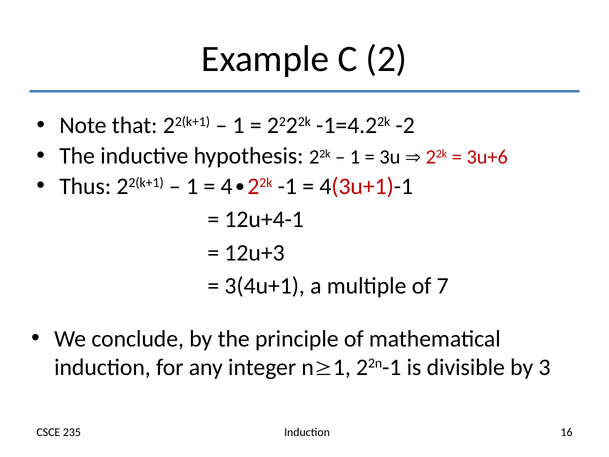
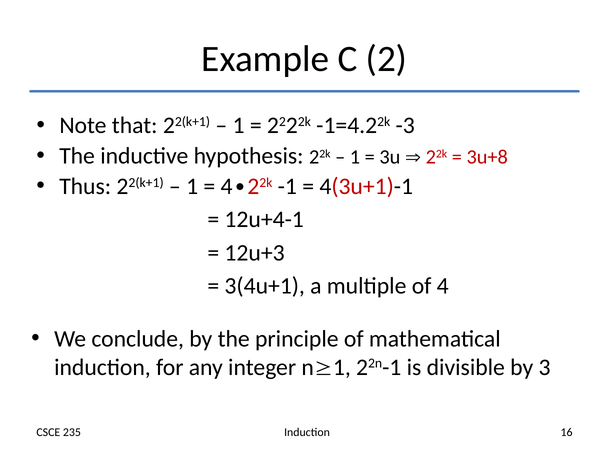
-2: -2 -> -3 (405, 125)
3u+6: 3u+6 -> 3u+8 (487, 157)
7: 7 -> 4 (443, 286)
